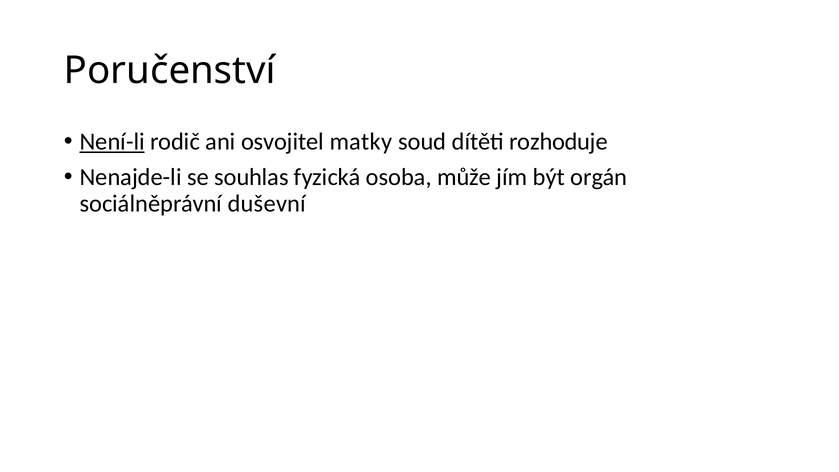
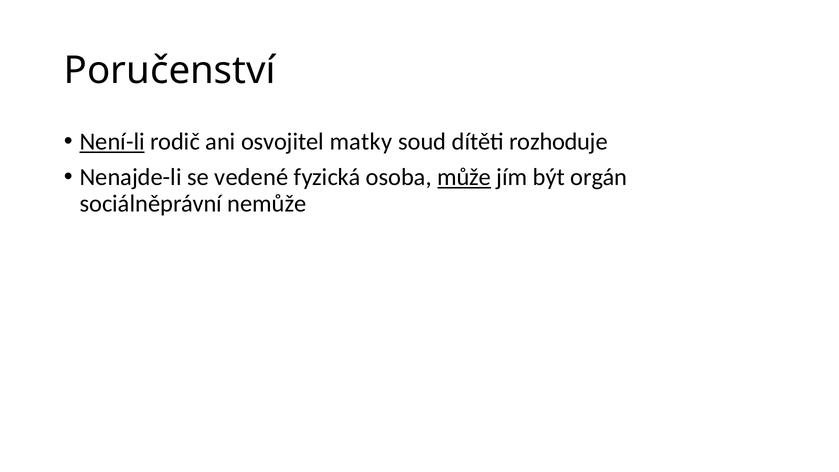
souhlas: souhlas -> vedené (251, 177)
může underline: none -> present (464, 177)
duševní: duševní -> nemůže (267, 203)
